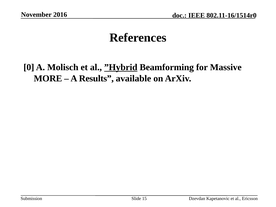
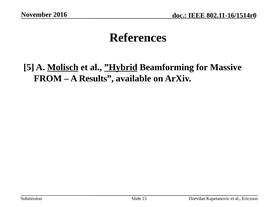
0: 0 -> 5 (29, 67)
Molisch underline: none -> present (63, 67)
MORE: MORE -> FROM (48, 78)
